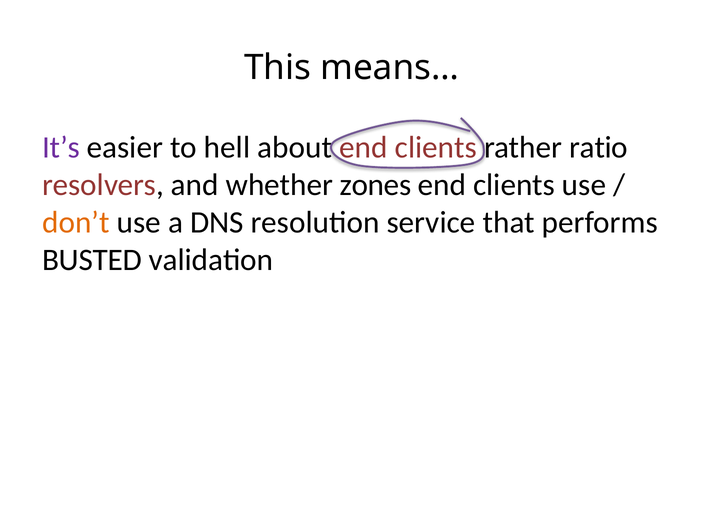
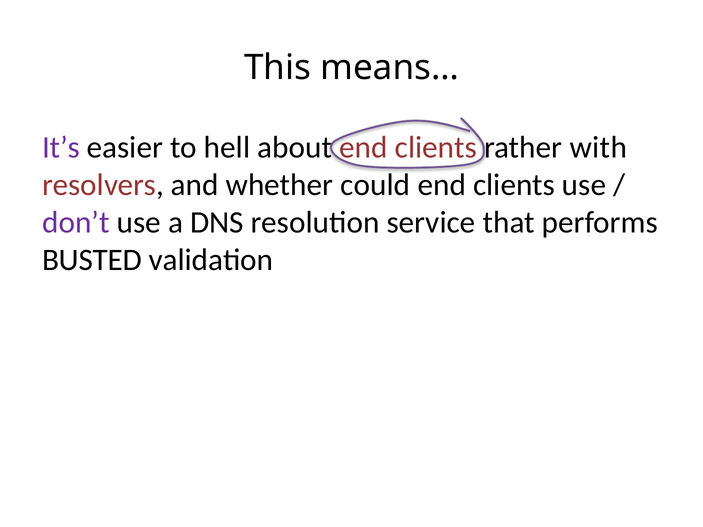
ratio: ratio -> with (598, 148)
zones: zones -> could (375, 185)
don’t colour: orange -> purple (76, 223)
